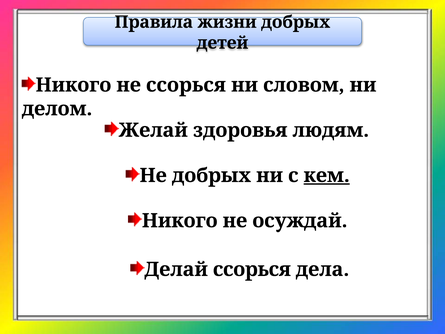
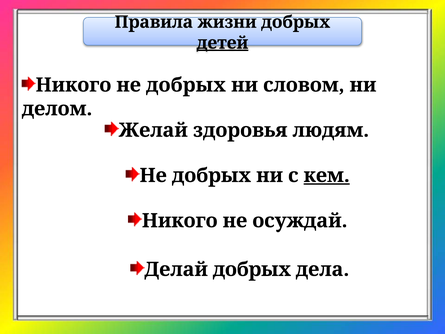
детей underline: none -> present (222, 43)
Никого не ссорься: ссорься -> добрых (186, 85)
Делай ссорься: ссорься -> добрых (252, 269)
